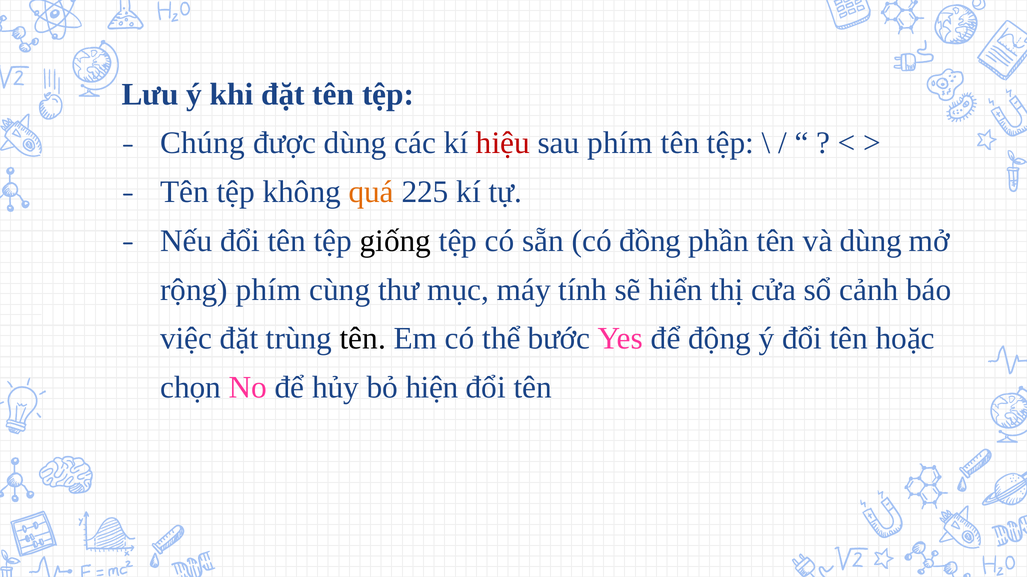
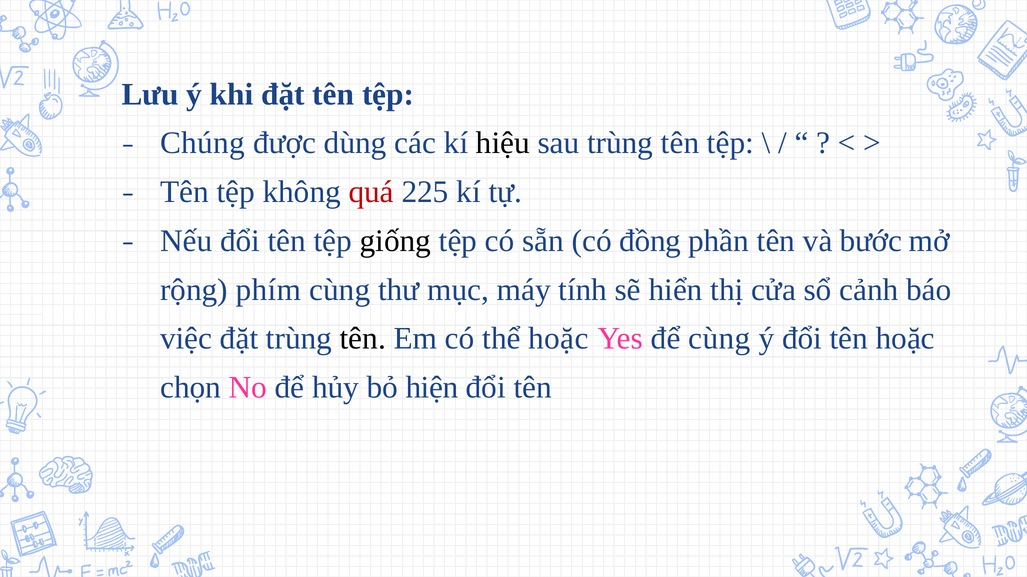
hiệu colour: red -> black (503, 143)
sau phím: phím -> trùng (620, 143)
quá colour: orange -> red (371, 192)
và dùng: dùng -> bước (871, 241)
thể bước: bước -> hoặc (559, 339)
để động: động -> cùng (719, 339)
